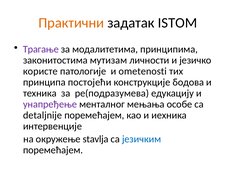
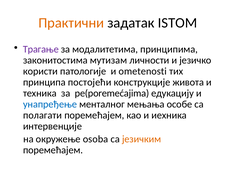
користе: користе -> користи (40, 71)
бодова: бодова -> живота (188, 82)
ре(подразумева: ре(подразумева -> ре(poremećajima (112, 93)
унапређење colour: purple -> blue (50, 104)
detaljnije: detaljnije -> полагати (43, 115)
stavlja: stavlja -> osoba (95, 139)
језичким colour: blue -> orange (142, 139)
